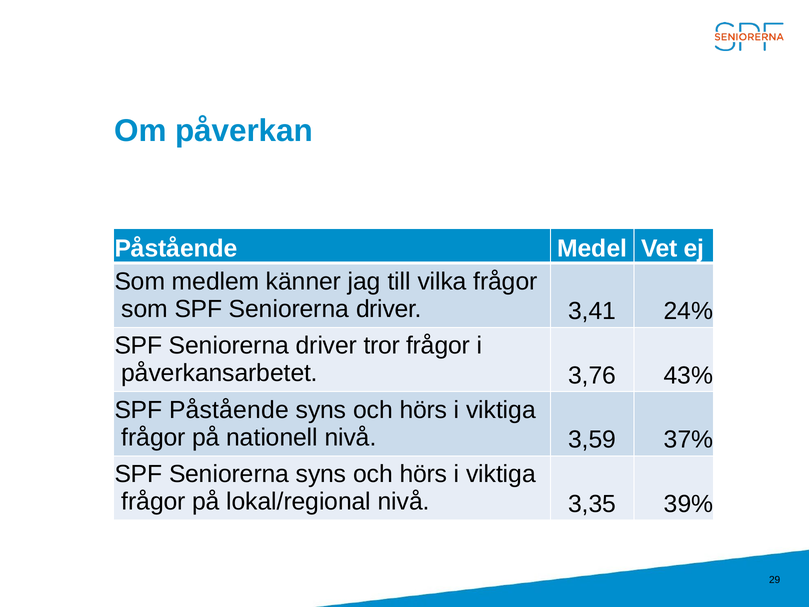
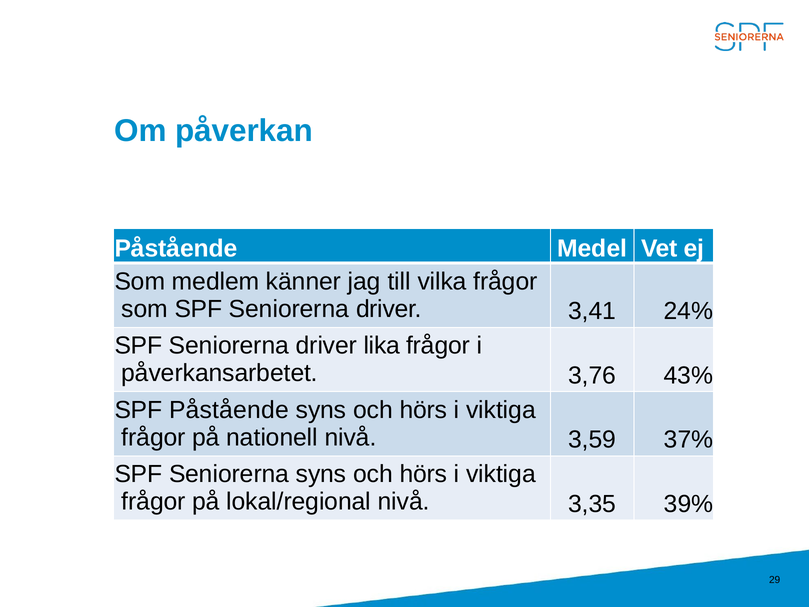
tror: tror -> lika (382, 345)
